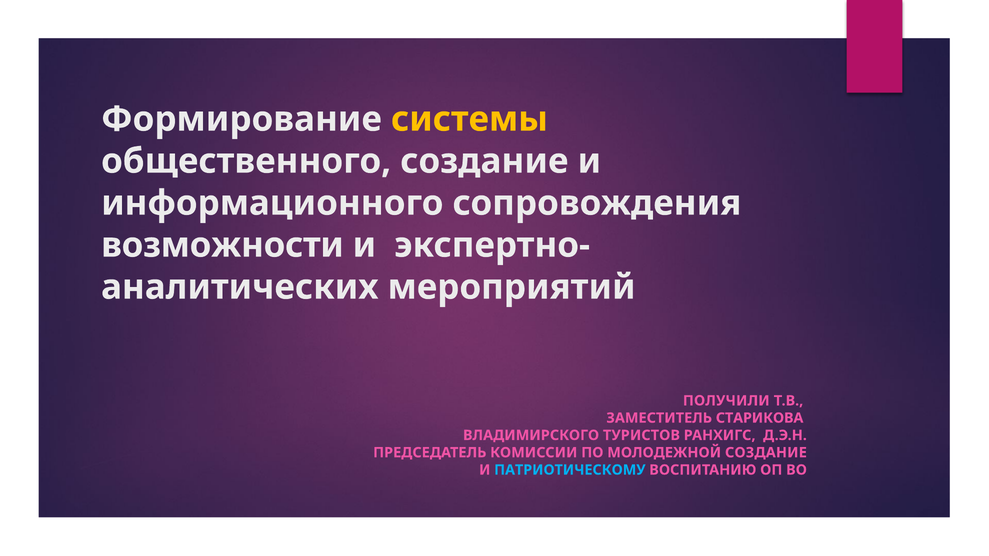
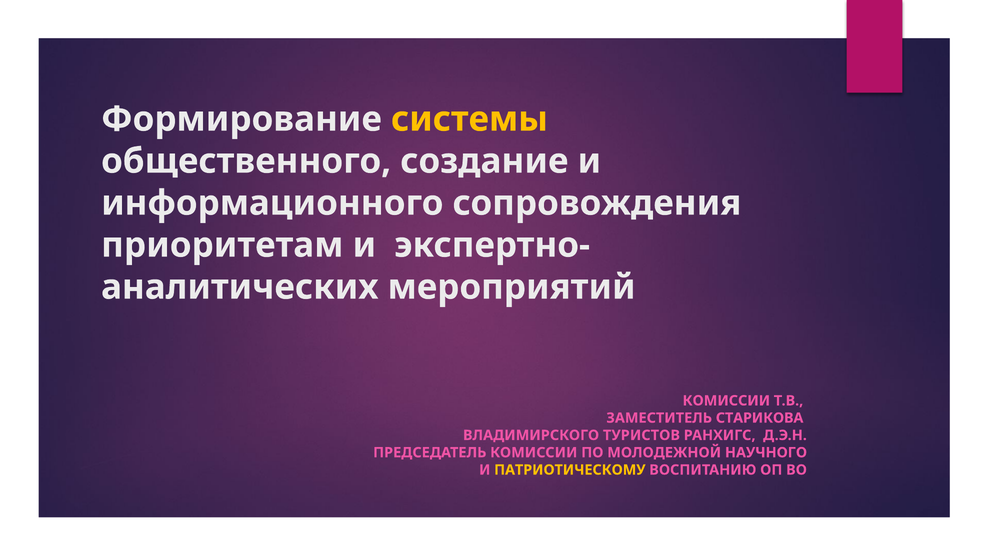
возможности: возможности -> приоритетам (222, 245)
ПОЛУЧИЛИ: ПОЛУЧИЛИ -> КОМИССИИ (726, 401)
МОЛОДЕЖНОЙ СОЗДАНИЕ: СОЗДАНИЕ -> НАУЧНОГО (766, 453)
ПАТРИОТИЧЕСКОМУ colour: light blue -> yellow (570, 470)
